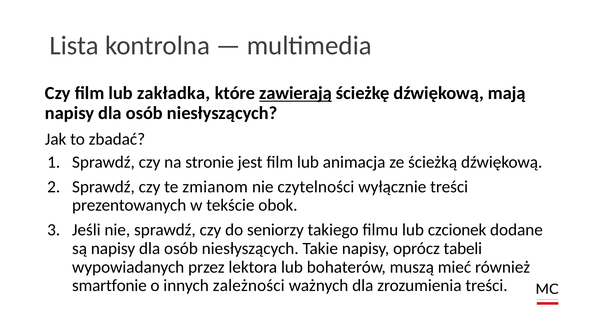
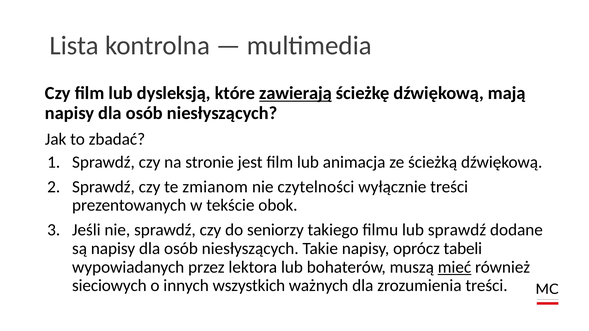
zakładka: zakładka -> dysleksją (174, 93)
lub czcionek: czcionek -> sprawdź (457, 230)
mieć underline: none -> present (454, 267)
smartfonie: smartfonie -> sieciowych (109, 286)
zależności: zależności -> wszystkich (249, 286)
